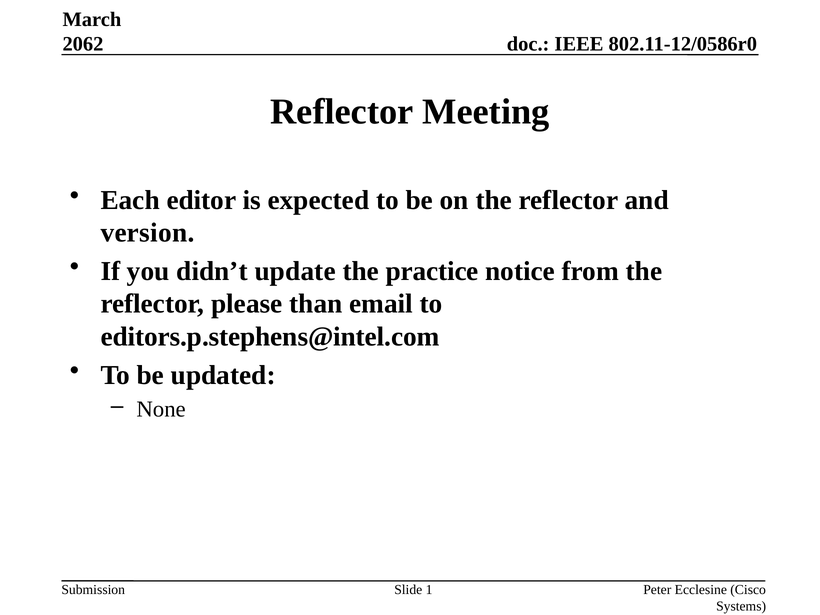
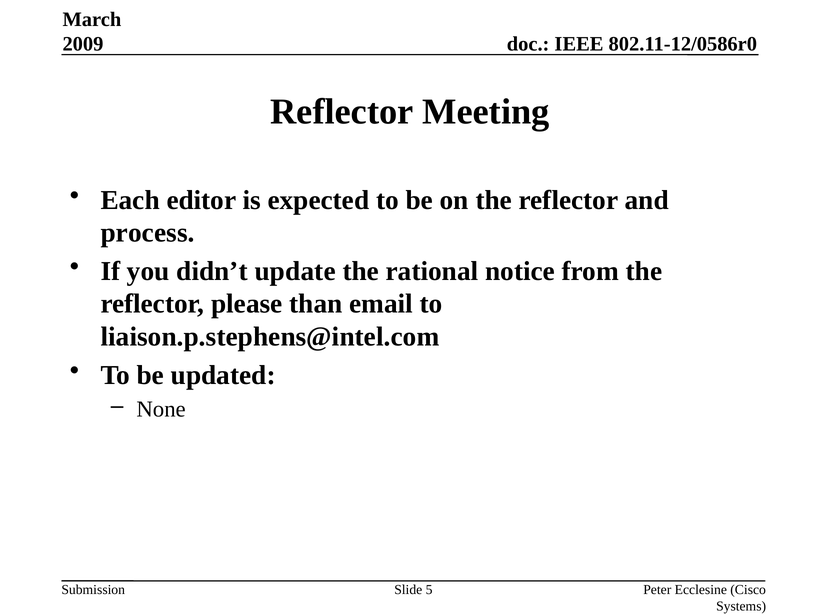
2062: 2062 -> 2009 (83, 44)
version: version -> process (148, 233)
practice: practice -> rational (432, 271)
editors.p.stephens@intel.com: editors.p.stephens@intel.com -> liaison.p.stephens@intel.com (270, 337)
1: 1 -> 5 (429, 590)
